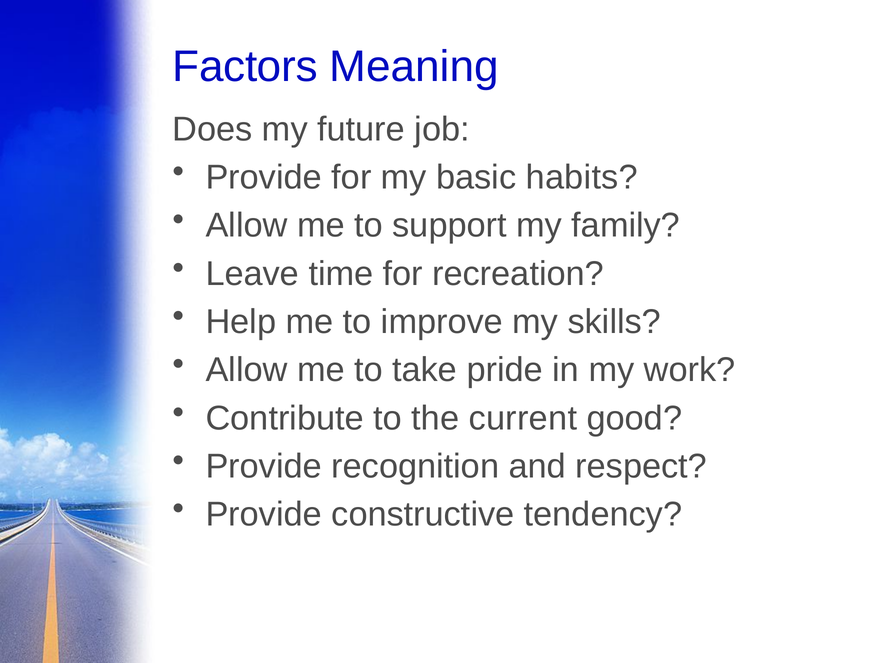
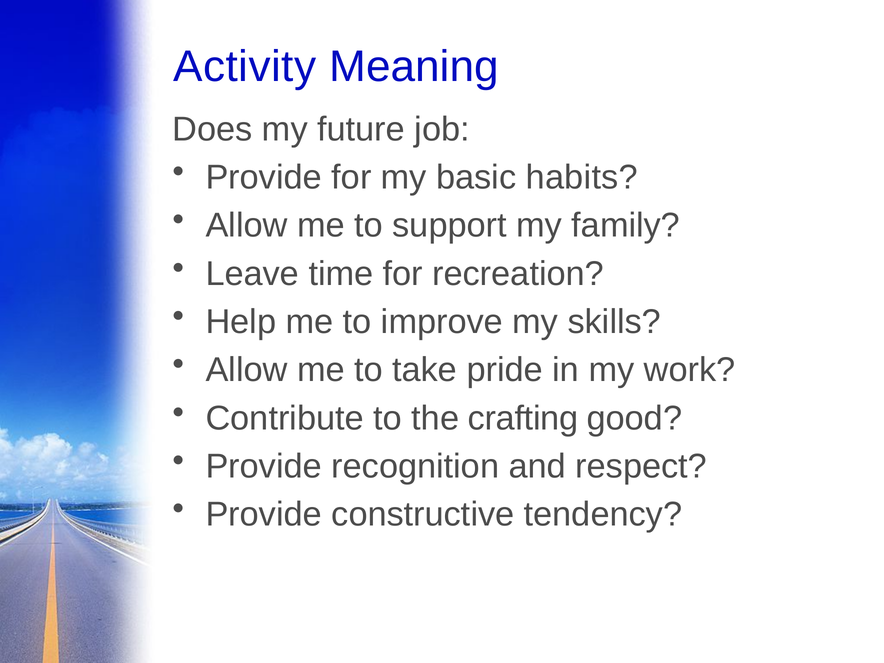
Factors: Factors -> Activity (245, 67)
current: current -> crafting (523, 418)
